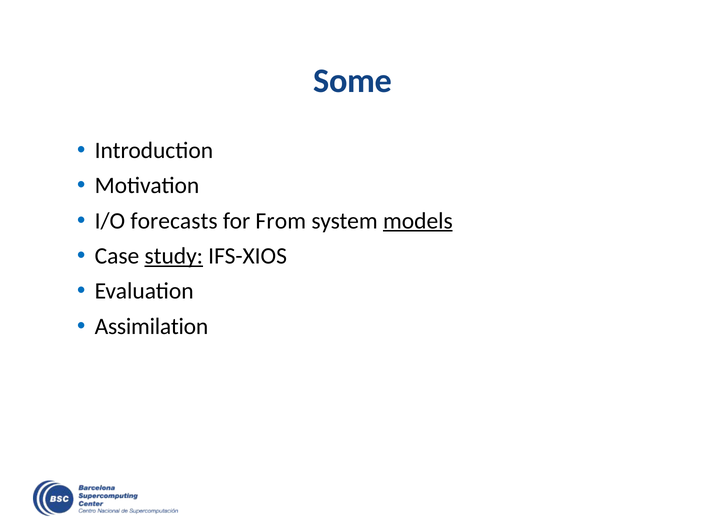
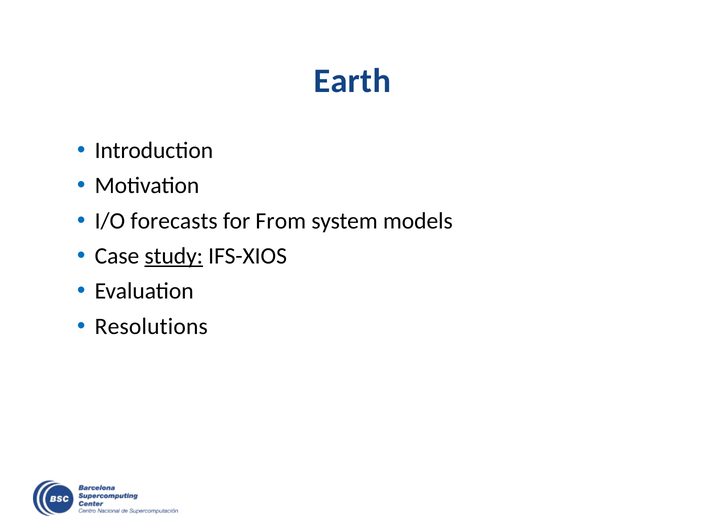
Some: Some -> Earth (352, 81)
models underline: present -> none (418, 221)
Assimilation: Assimilation -> Resolutions (151, 326)
